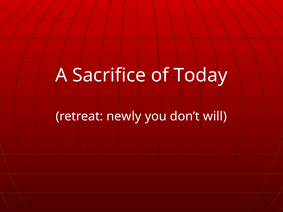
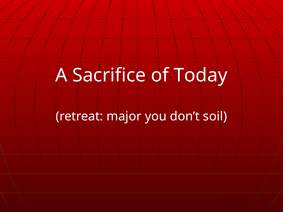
newly: newly -> major (124, 116)
will: will -> soil (215, 116)
